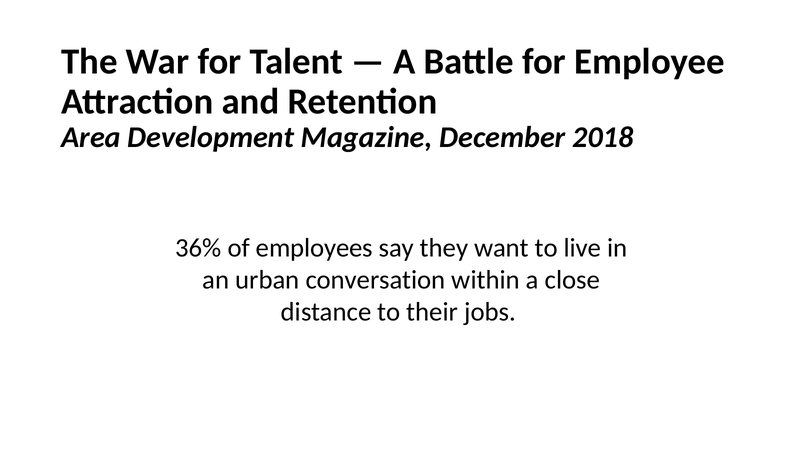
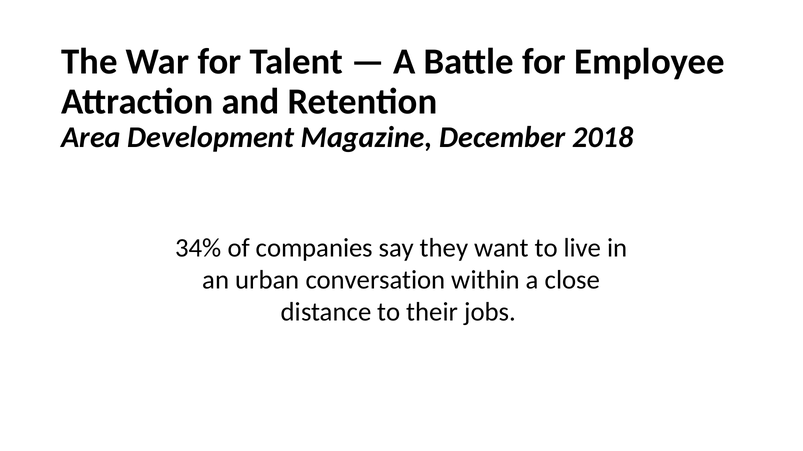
36%: 36% -> 34% (198, 248)
employees: employees -> companies (314, 248)
